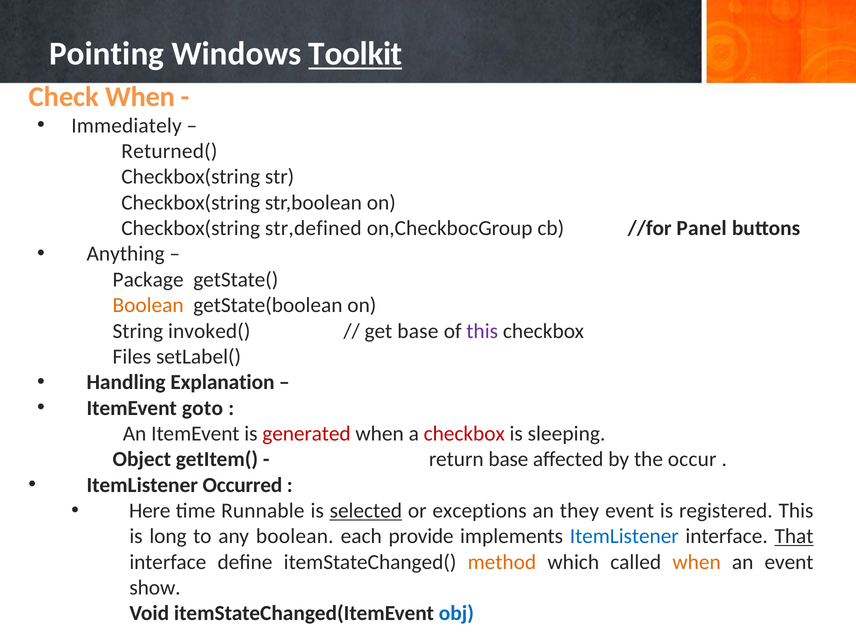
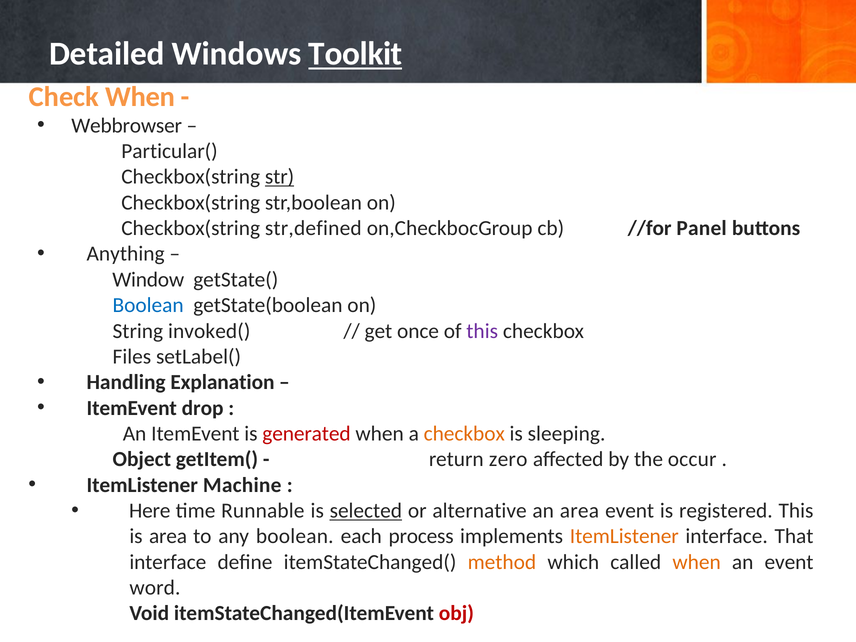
Pointing: Pointing -> Detailed (107, 54)
Immediately: Immediately -> Webbrowser (127, 126)
Returned(: Returned( -> Particular( (170, 151)
str underline: none -> present (280, 177)
Package: Package -> Window (148, 280)
Boolean colour: orange -> blue (148, 305)
get base: base -> once (418, 331)
goto: goto -> drop (203, 408)
checkbox colour: red -> orange (464, 434)
return base: base -> zero (508, 459)
Occurred: Occurred -> Machine (242, 485)
exceptions: exceptions -> alternative (480, 511)
an they: they -> area (579, 511)
is long: long -> area (168, 536)
provide: provide -> process (421, 536)
ItemListener colour: blue -> orange (624, 536)
That underline: present -> none (794, 536)
show: show -> word (155, 588)
obj colour: blue -> red (456, 613)
